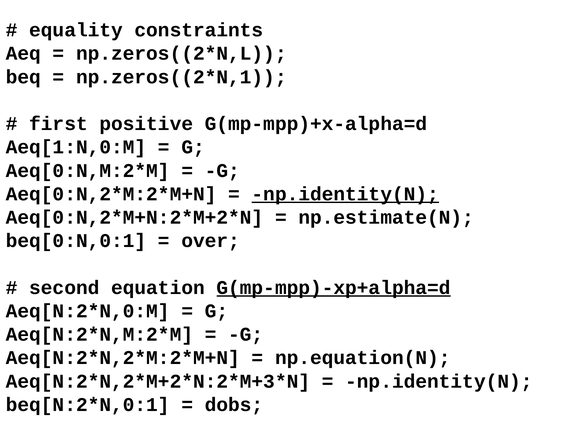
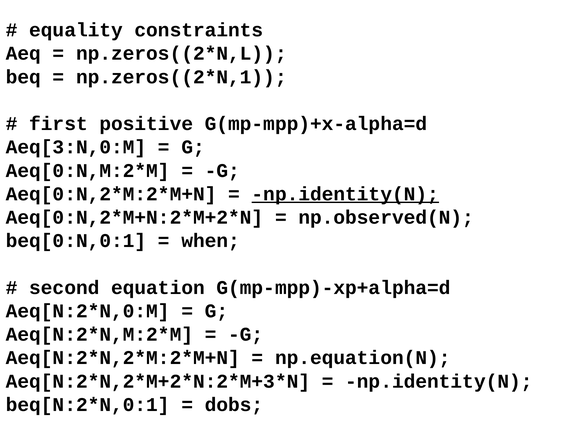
Aeq[1:N,0:M: Aeq[1:N,0:M -> Aeq[3:N,0:M (76, 147)
np.estimate(N: np.estimate(N -> np.observed(N (386, 217)
over: over -> when (211, 241)
G(mp-mpp)-xp+alpha=d underline: present -> none (334, 287)
